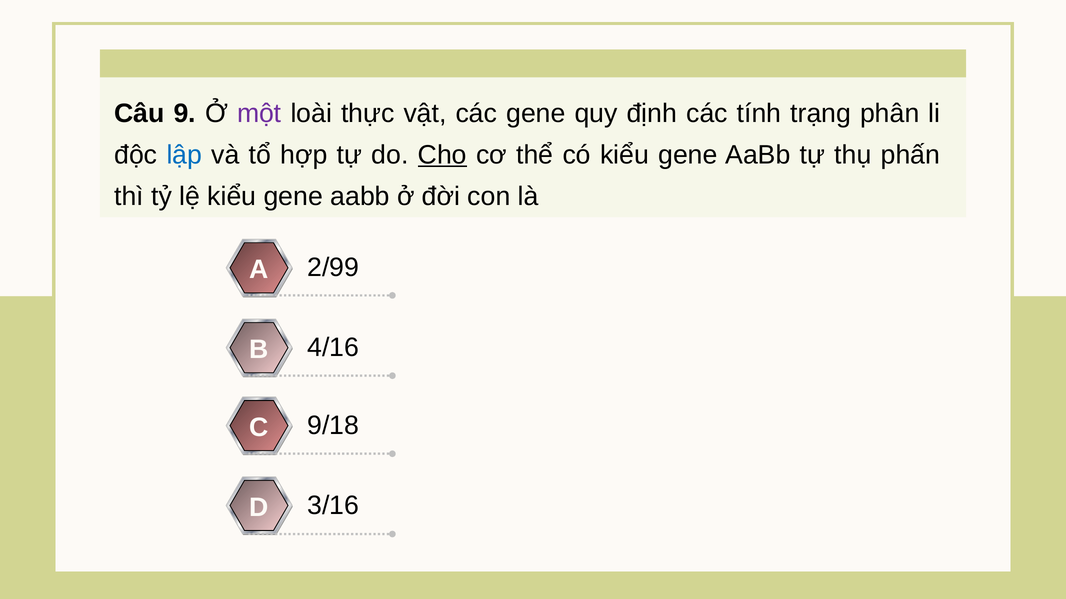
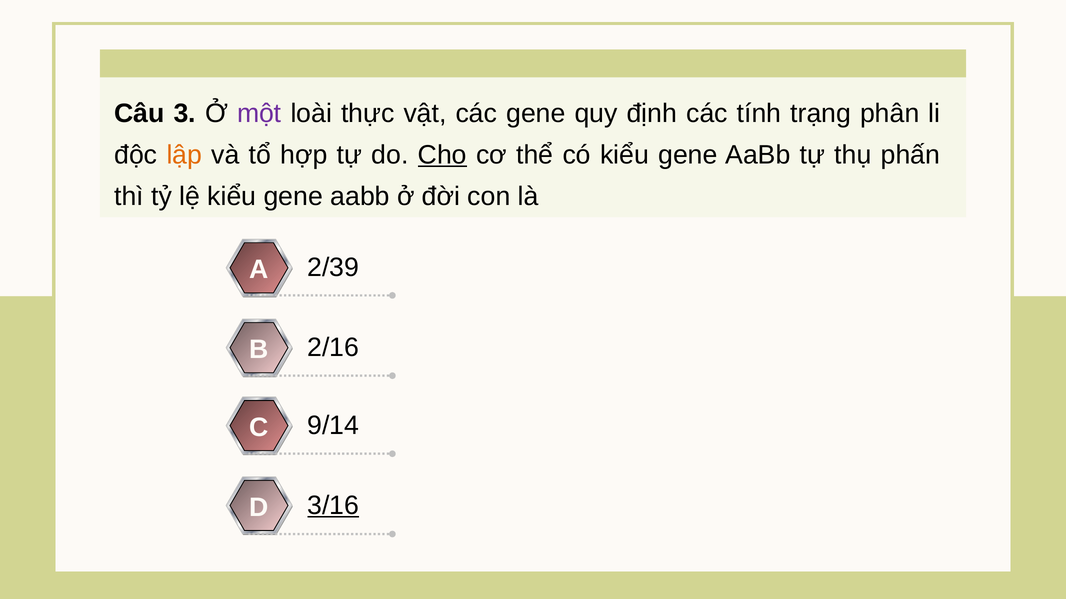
9: 9 -> 3 (185, 113)
lập colour: blue -> orange (184, 155)
2/99: 2/99 -> 2/39 (333, 268)
4/16: 4/16 -> 2/16 (333, 348)
9/18: 9/18 -> 9/14 (333, 426)
3/16 underline: none -> present (333, 506)
